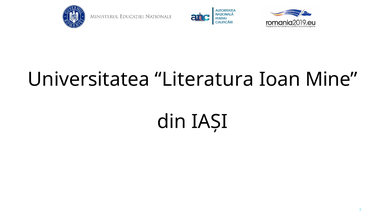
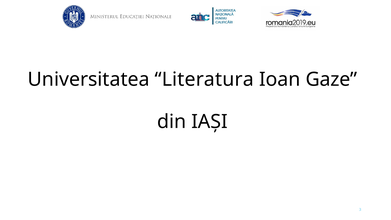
Mine: Mine -> Gaze (331, 79)
